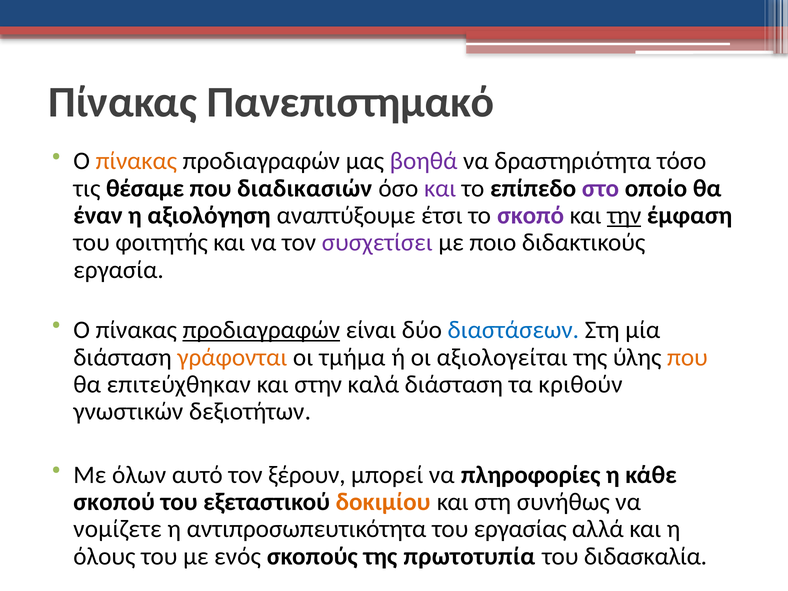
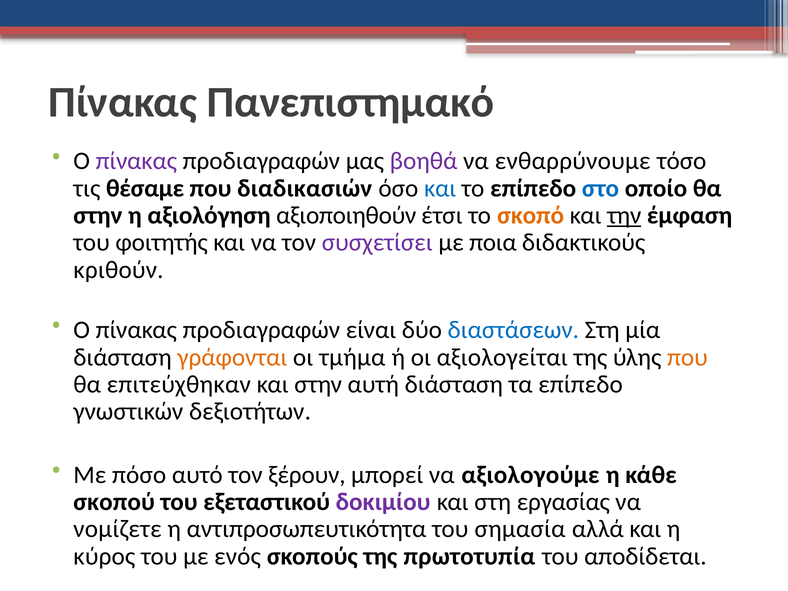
πίνακας colour: orange -> purple (136, 161)
δραστηριότητα: δραστηριότητα -> ενθαρρύνουμε (573, 161)
και colour: purple -> blue (440, 188)
στο colour: purple -> blue (600, 188)
έναν: έναν -> στην (98, 215)
αναπτύξουμε: αναπτύξουμε -> αξιοποιηθούν (346, 215)
σκοπό colour: purple -> orange (531, 215)
ποιο: ποιο -> ποια (493, 243)
εργασία: εργασία -> κριθούν (118, 270)
προδιαγραφών underline: present -> none (261, 330)
καλά: καλά -> αυτή (373, 384)
τα κριθούν: κριθούν -> επίπεδο (581, 384)
όλων: όλων -> πόσο (139, 475)
πληροφορίες: πληροφορίες -> αξιολογούμε (530, 475)
δοκιμίου colour: orange -> purple (383, 502)
συνήθως: συνήθως -> εργασίας (563, 502)
εργασίας: εργασίας -> σημασία (520, 529)
όλους: όλους -> κύρος (104, 556)
διδασκαλία: διδασκαλία -> αποδίδεται (645, 556)
